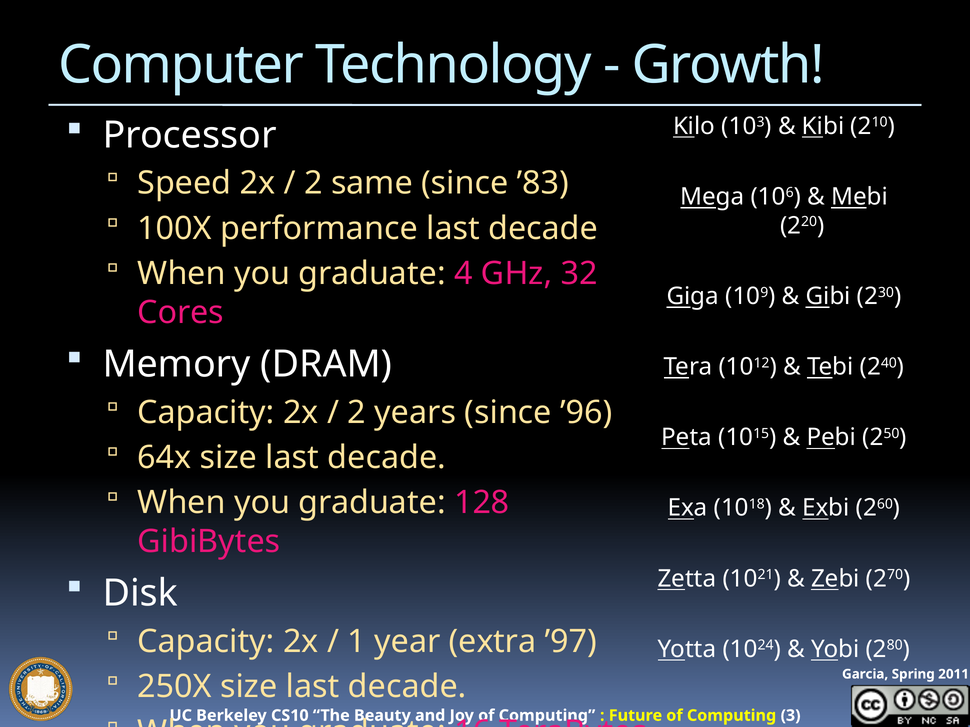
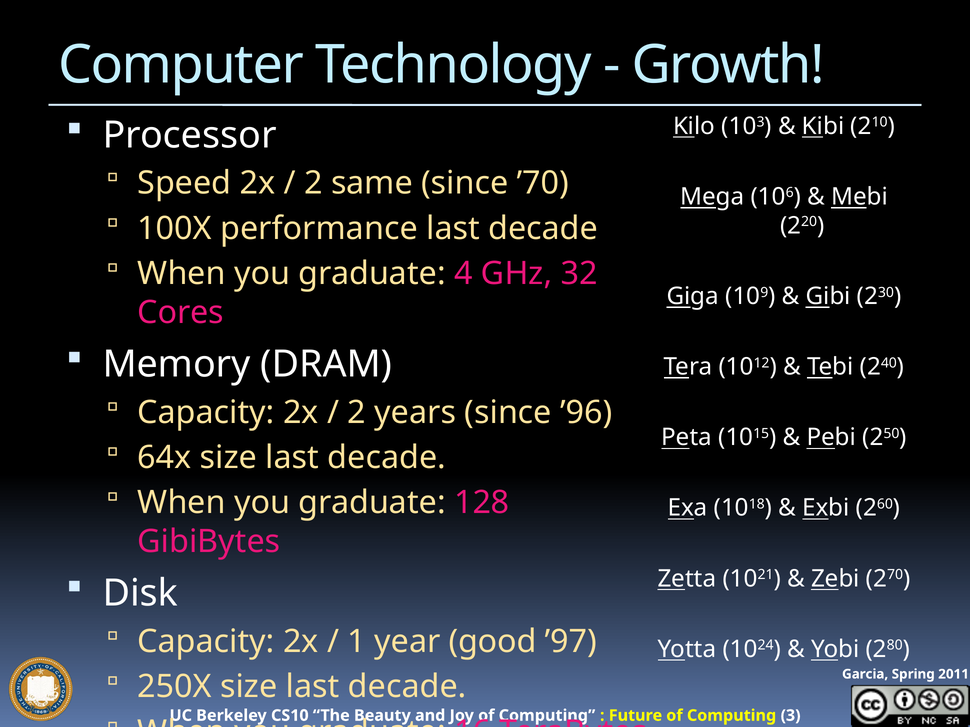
’83: ’83 -> ’70 (543, 183)
extra: extra -> good (493, 642)
